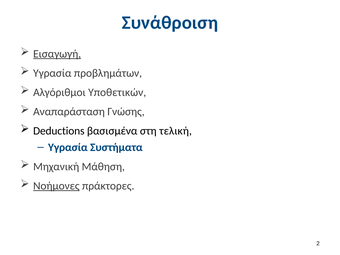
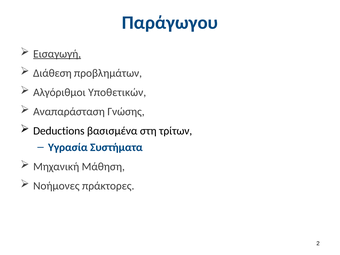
Συνάθροιση: Συνάθροιση -> Παράγωγου (170, 23)
Υγρασία: Υγρασία -> Διάθεση (52, 73)
τελική: τελική -> τρίτων (176, 131)
Νοήμονες underline: present -> none (56, 186)
